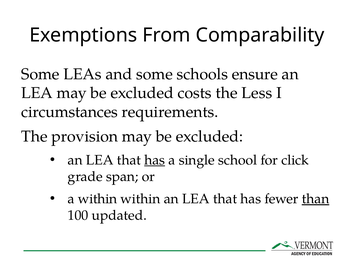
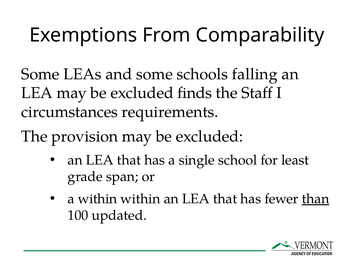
ensure: ensure -> falling (255, 74)
costs: costs -> finds (195, 93)
Less: Less -> Staff (257, 93)
has underline: present -> none (155, 160)
click: click -> least (295, 160)
